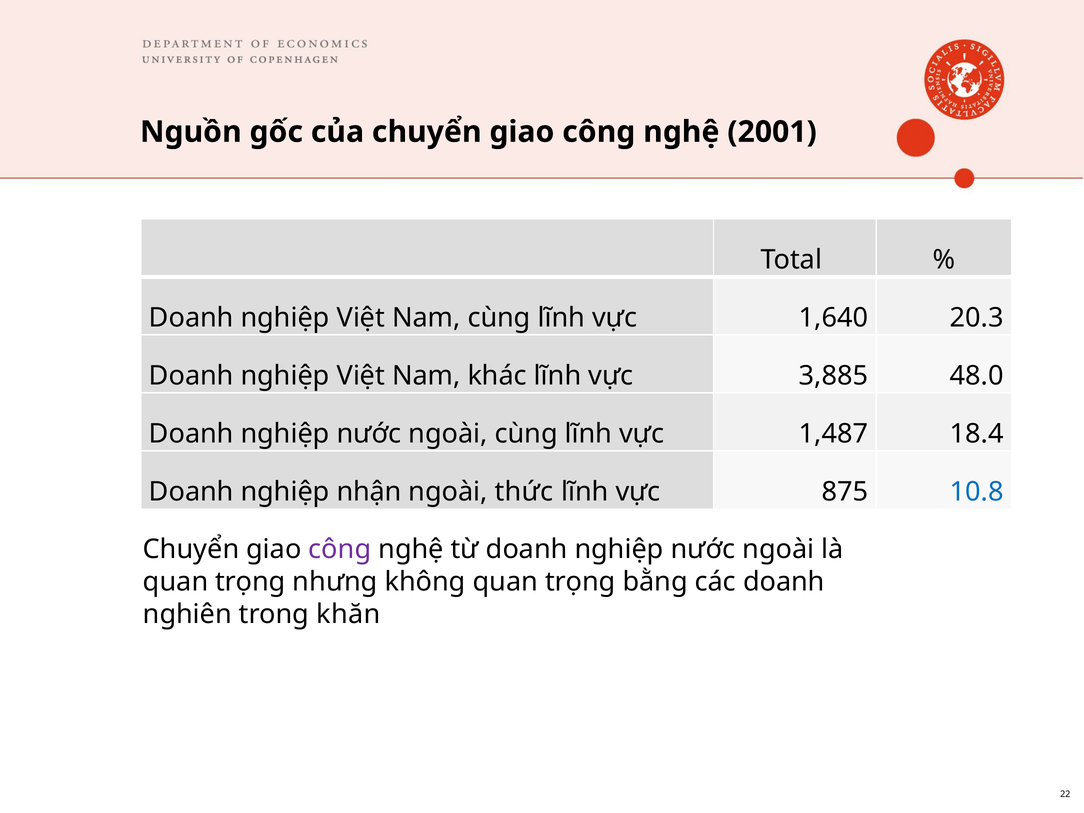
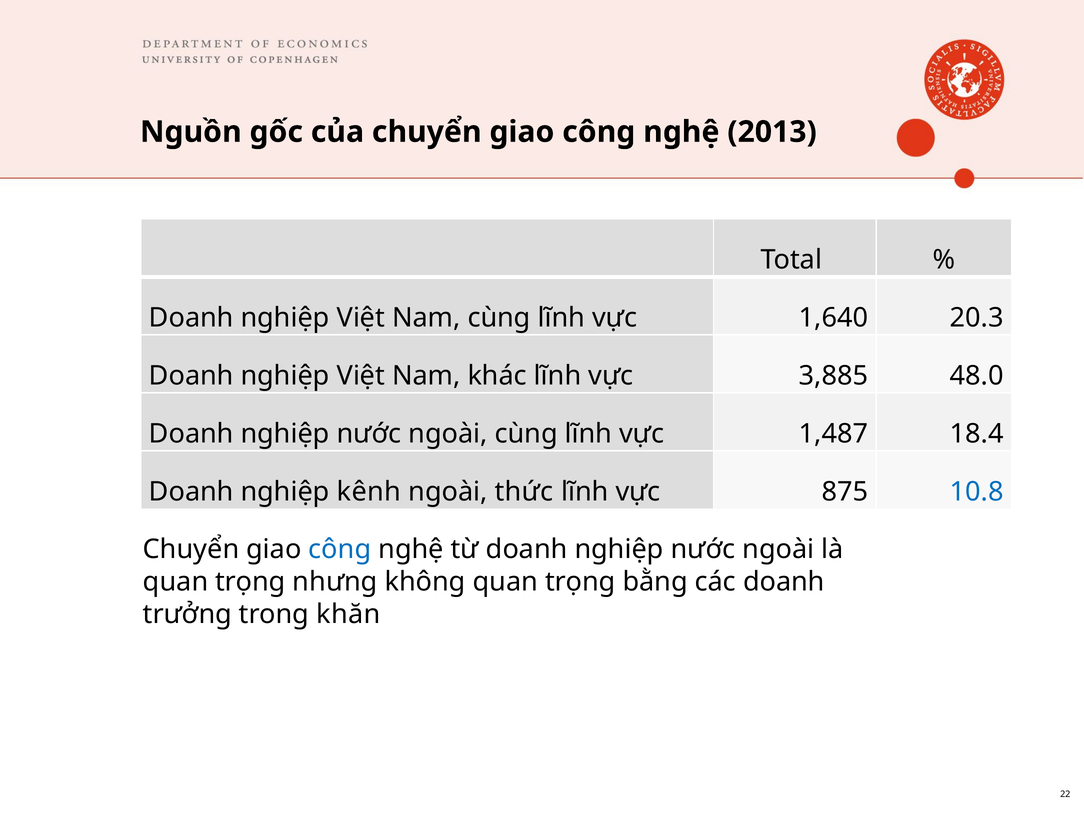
2001: 2001 -> 2013 (772, 132)
nhận: nhận -> kênh (369, 492)
công colour: purple -> blue (340, 549)
nghiên: nghiên -> trưởng (187, 614)
